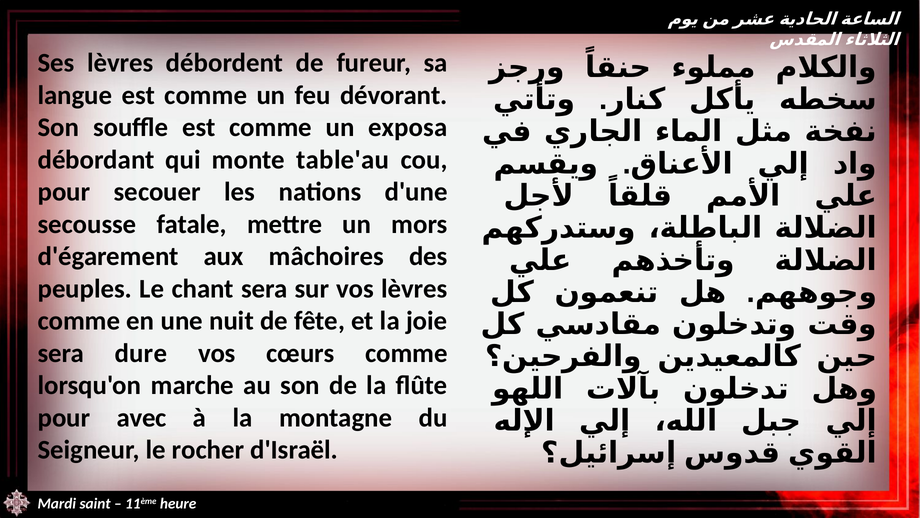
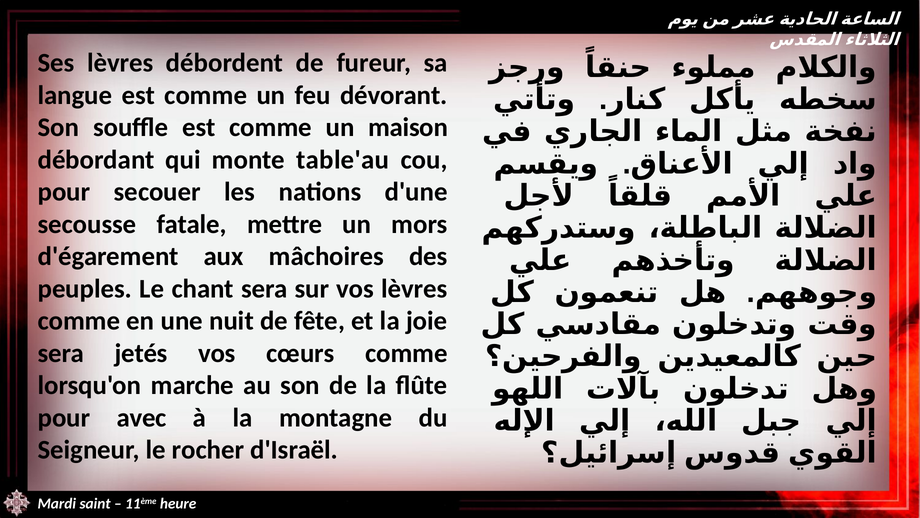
exposa: exposa -> maison (408, 127)
dure: dure -> jetés (141, 353)
